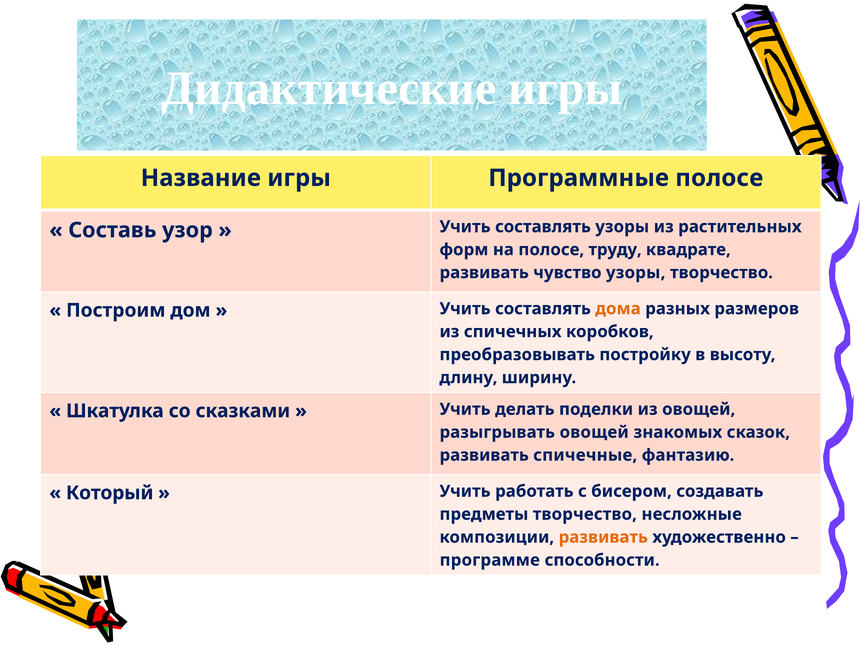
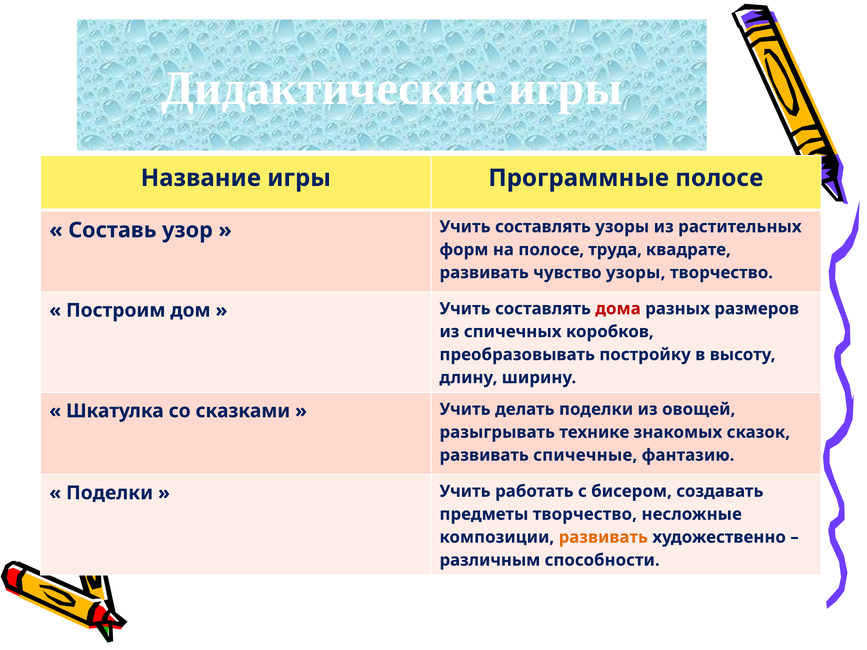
труду: труду -> труда (615, 250)
дома colour: orange -> red (618, 309)
разыгрывать овощей: овощей -> технике (594, 432)
Который: Который -> Поделки (110, 493)
программе: программе -> различным (490, 560)
